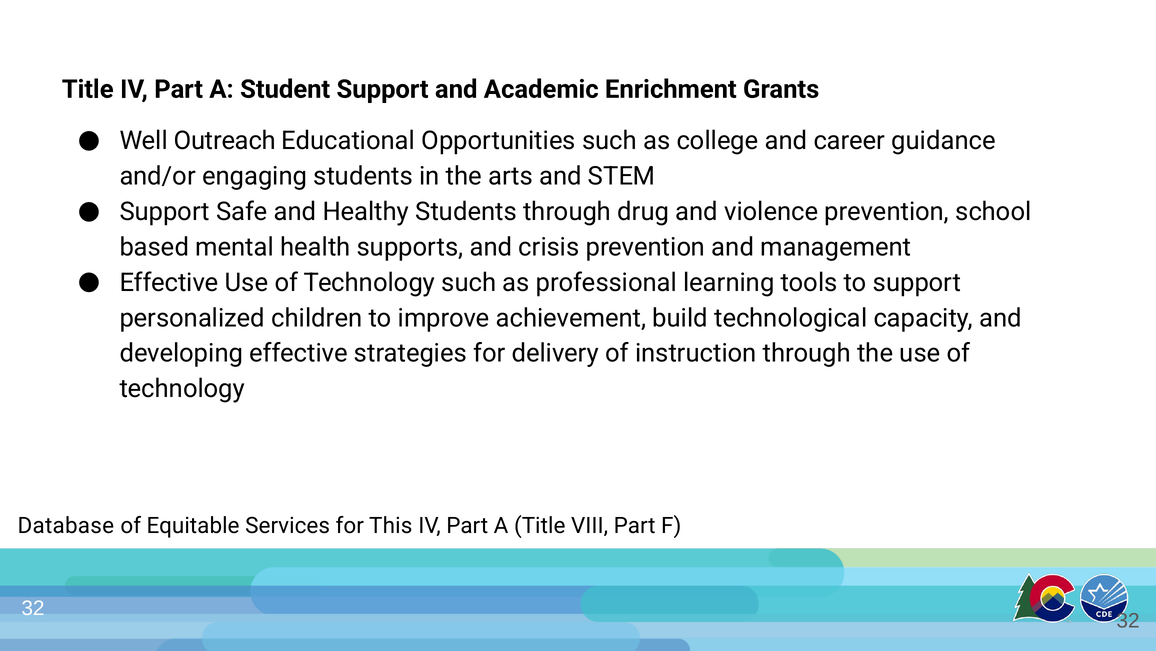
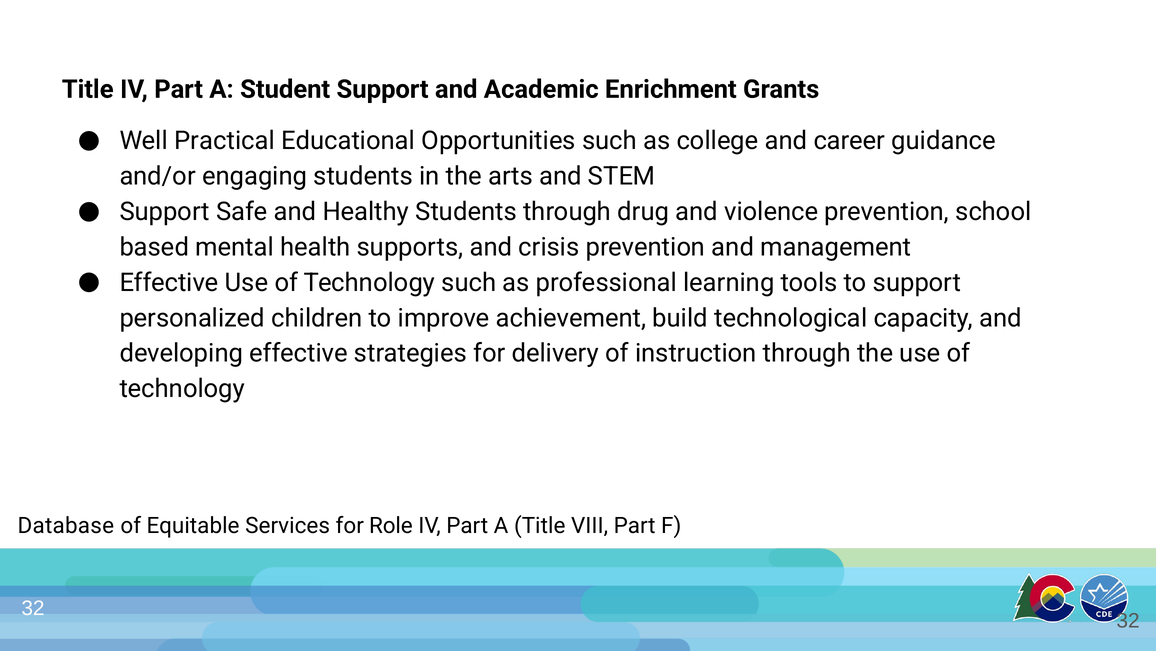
Outreach: Outreach -> Practical (225, 141)
This: This -> Role (391, 525)
